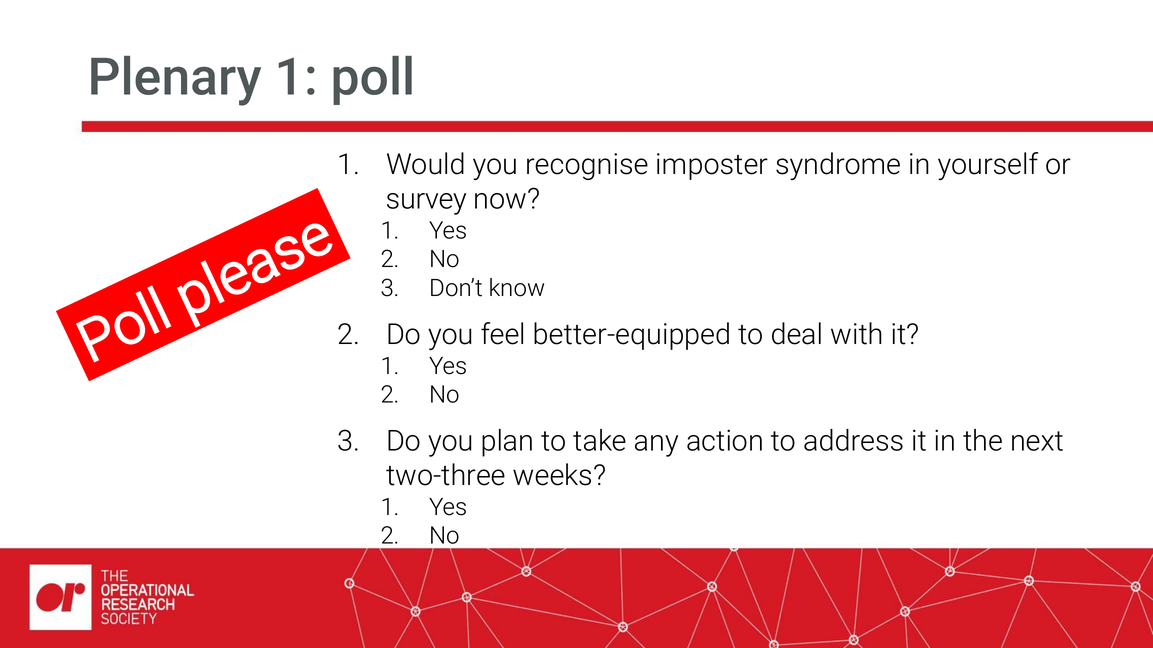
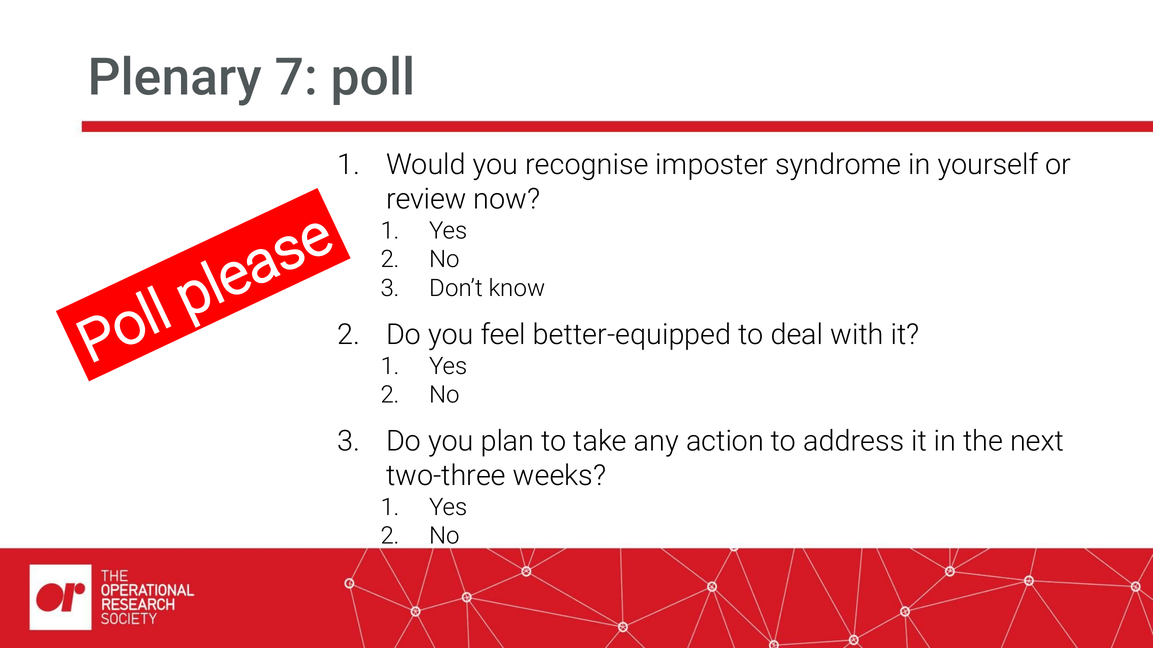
Plenary 1: 1 -> 7 (296, 78)
survey: survey -> review (426, 200)
